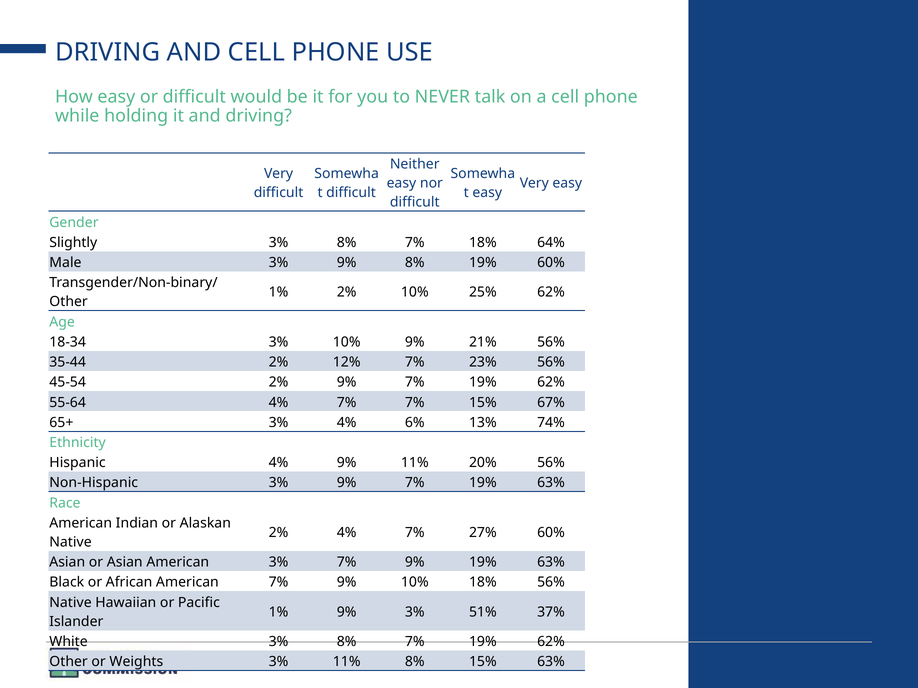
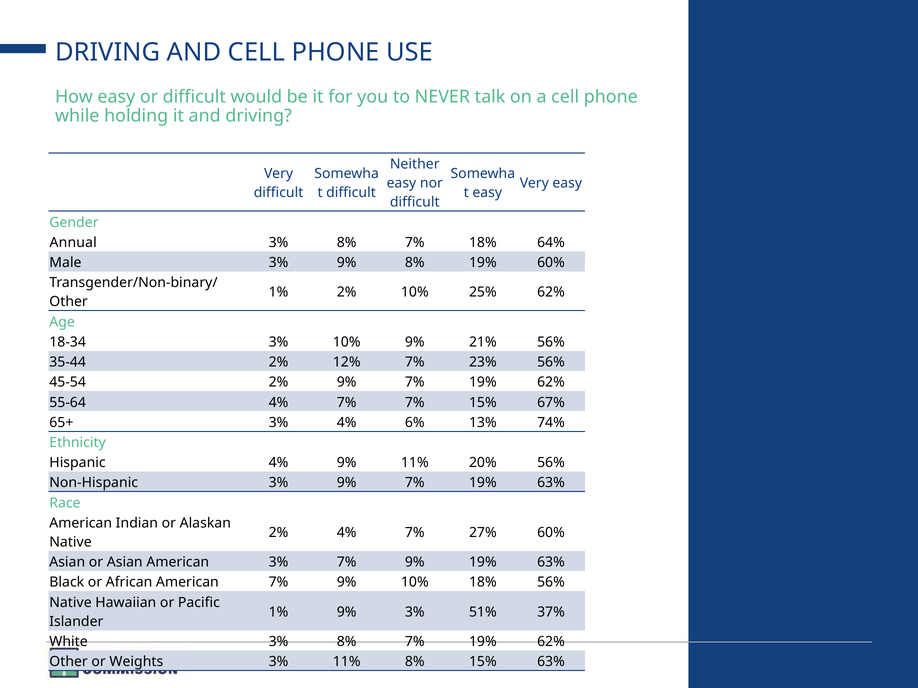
Slightly: Slightly -> Annual (73, 243)
